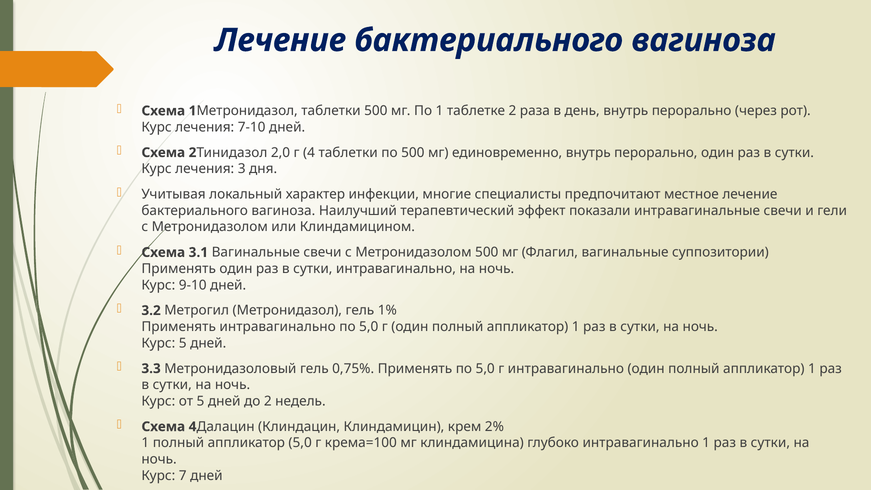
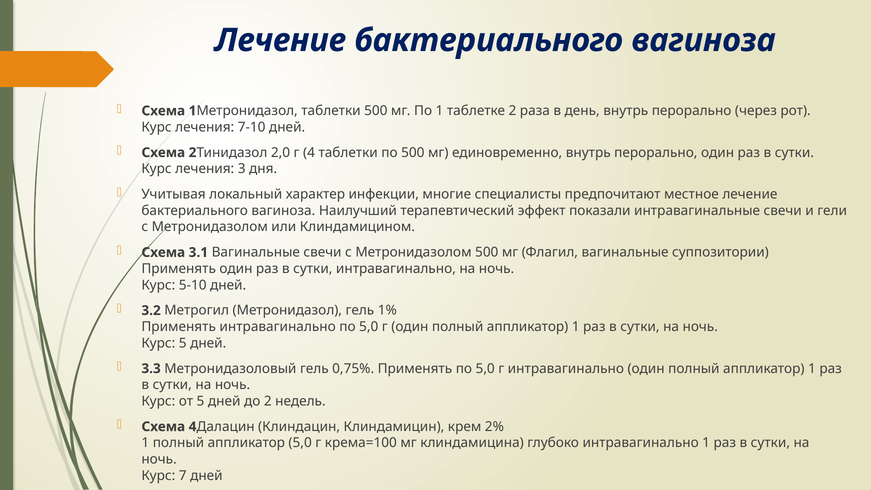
9-10: 9-10 -> 5-10 (193, 285)
